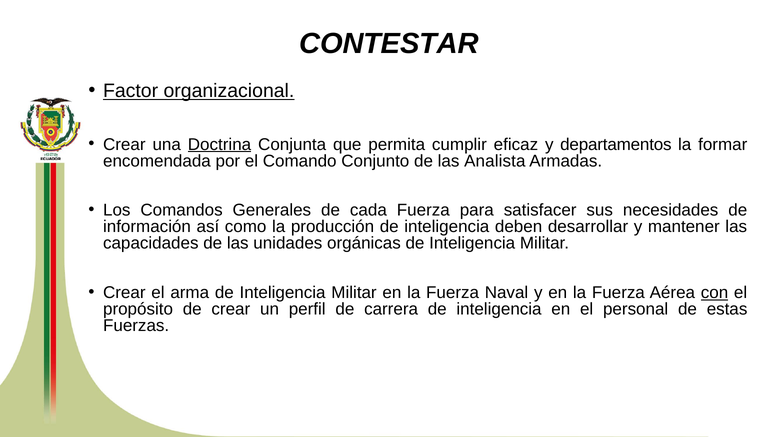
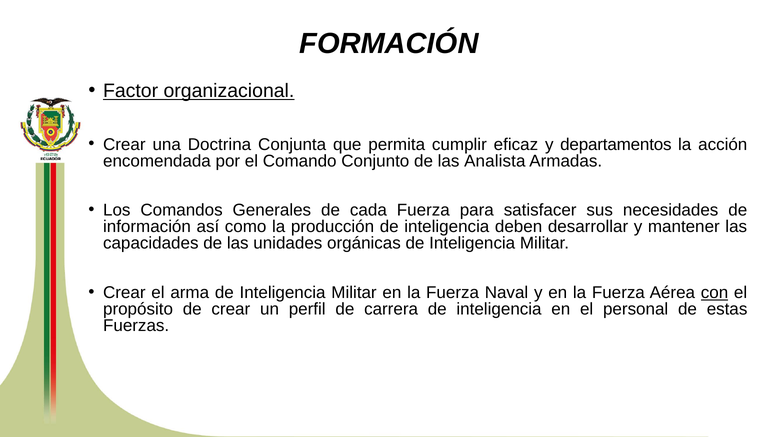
CONTESTAR: CONTESTAR -> FORMACIÓN (389, 44)
Doctrina underline: present -> none (220, 145)
formar: formar -> acción (723, 145)
